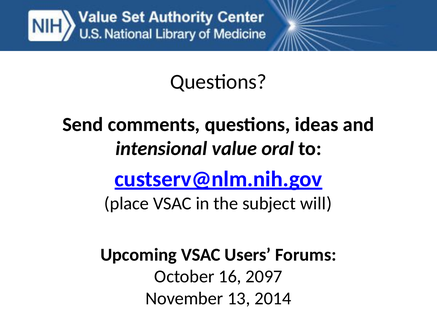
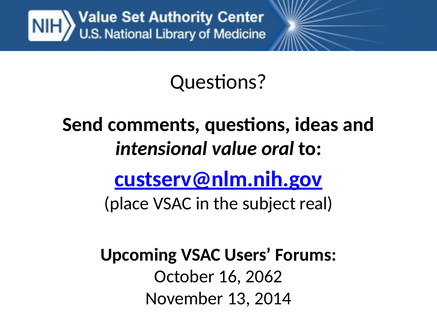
will: will -> real (316, 204)
2097: 2097 -> 2062 (264, 277)
